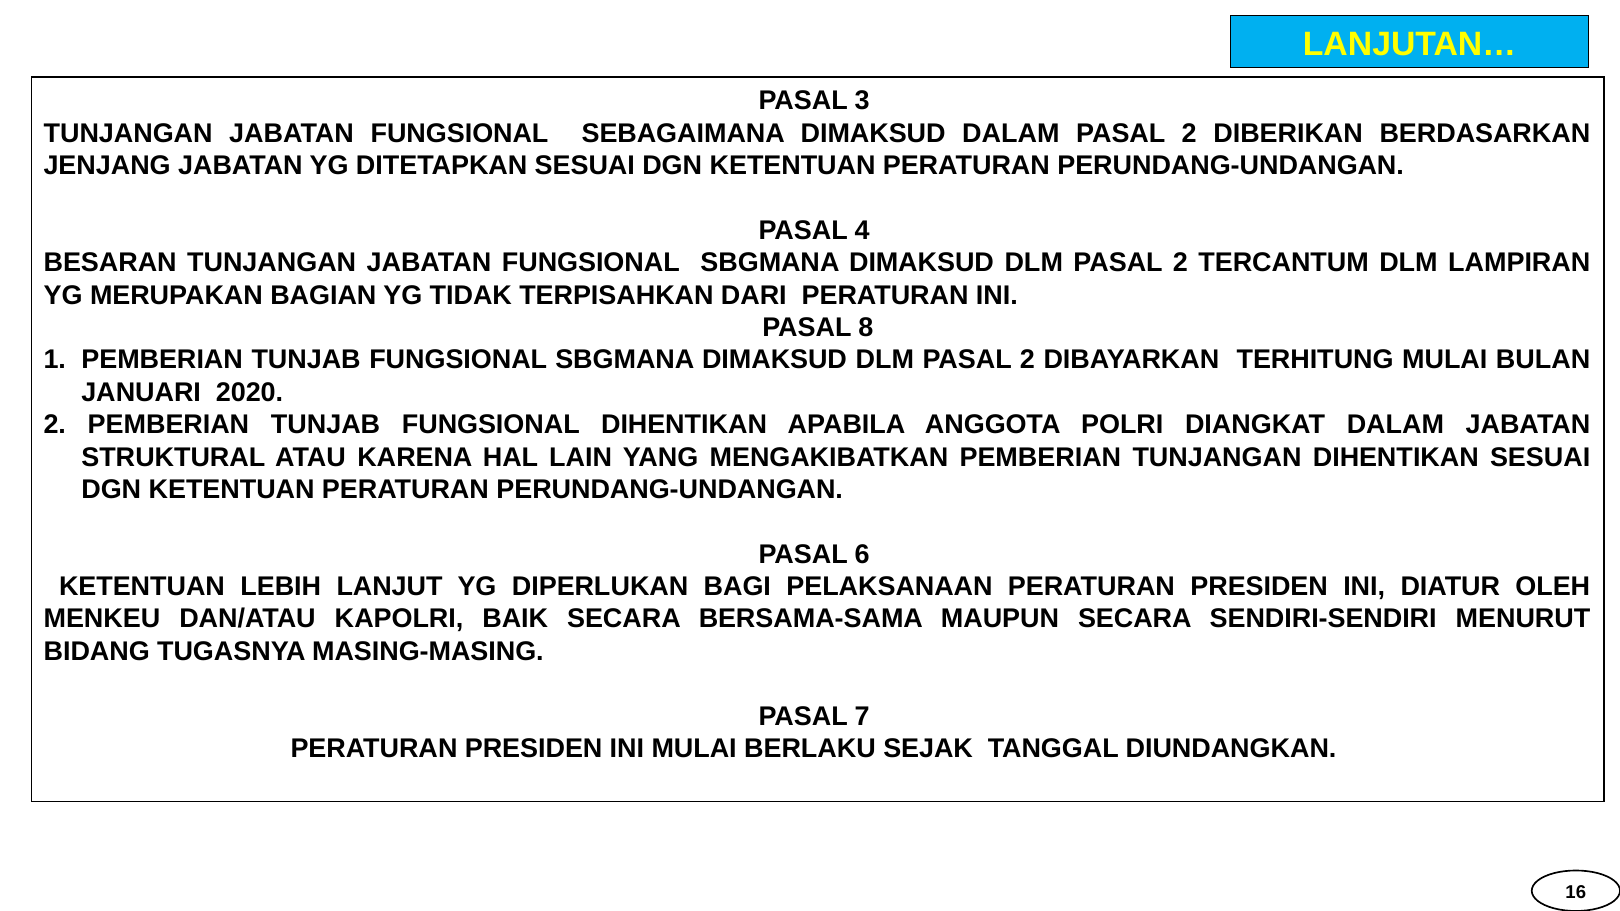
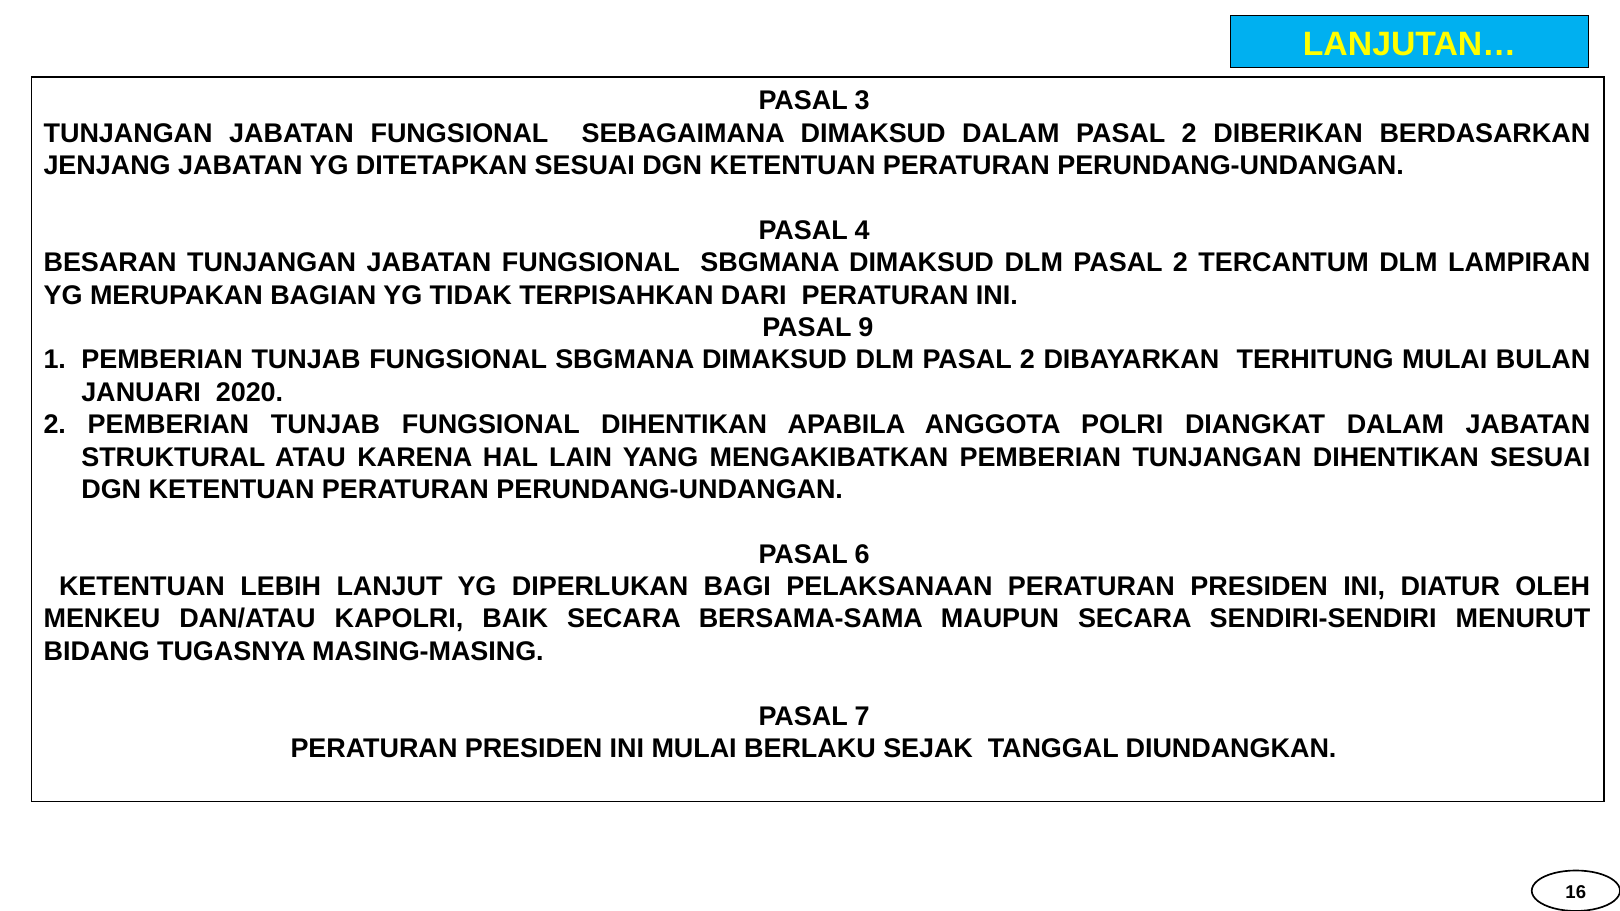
8: 8 -> 9 (866, 328)
